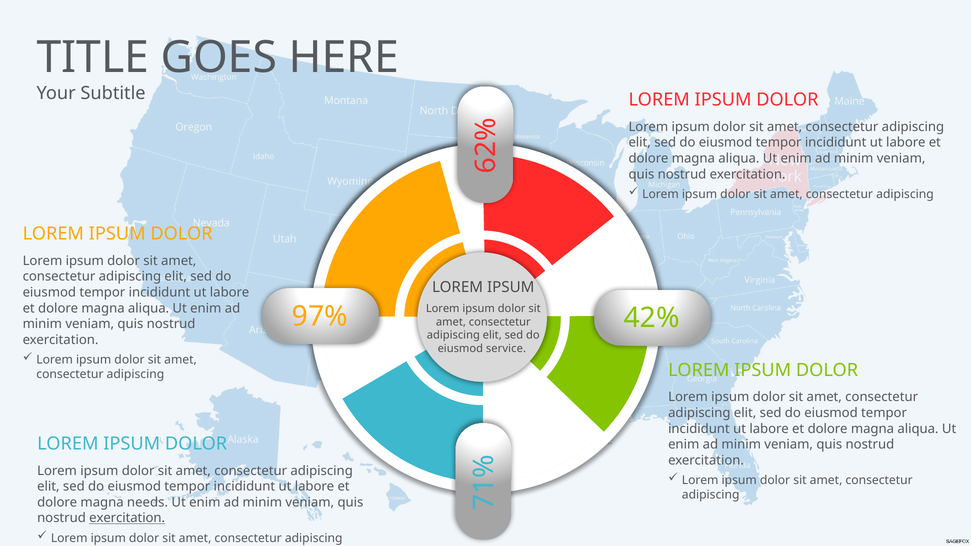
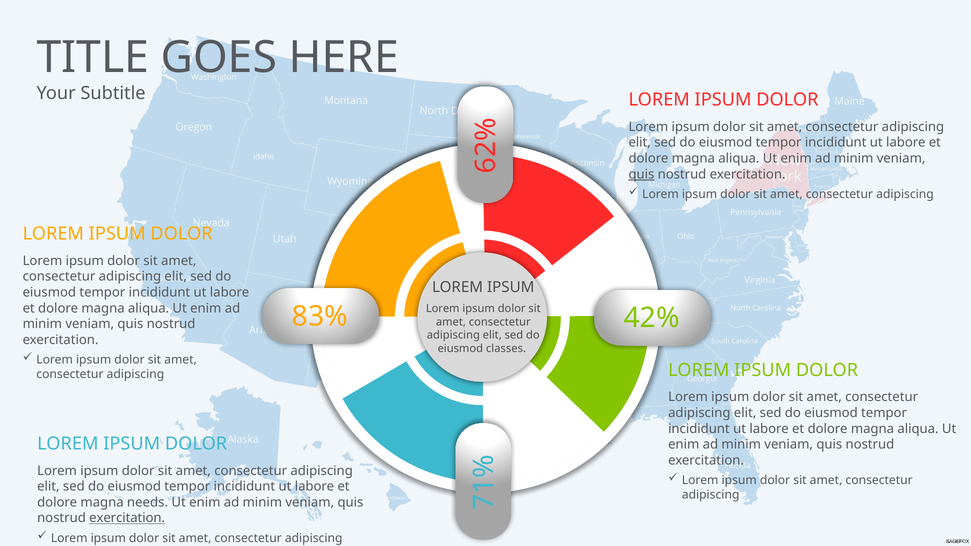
quis underline: none -> present (641, 174)
97%: 97% -> 83% (320, 316)
service: service -> classes (506, 349)
